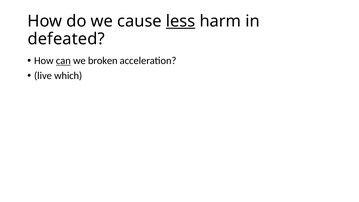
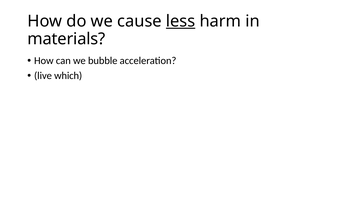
defeated: defeated -> materials (66, 39)
can underline: present -> none (63, 61)
broken: broken -> bubble (103, 61)
